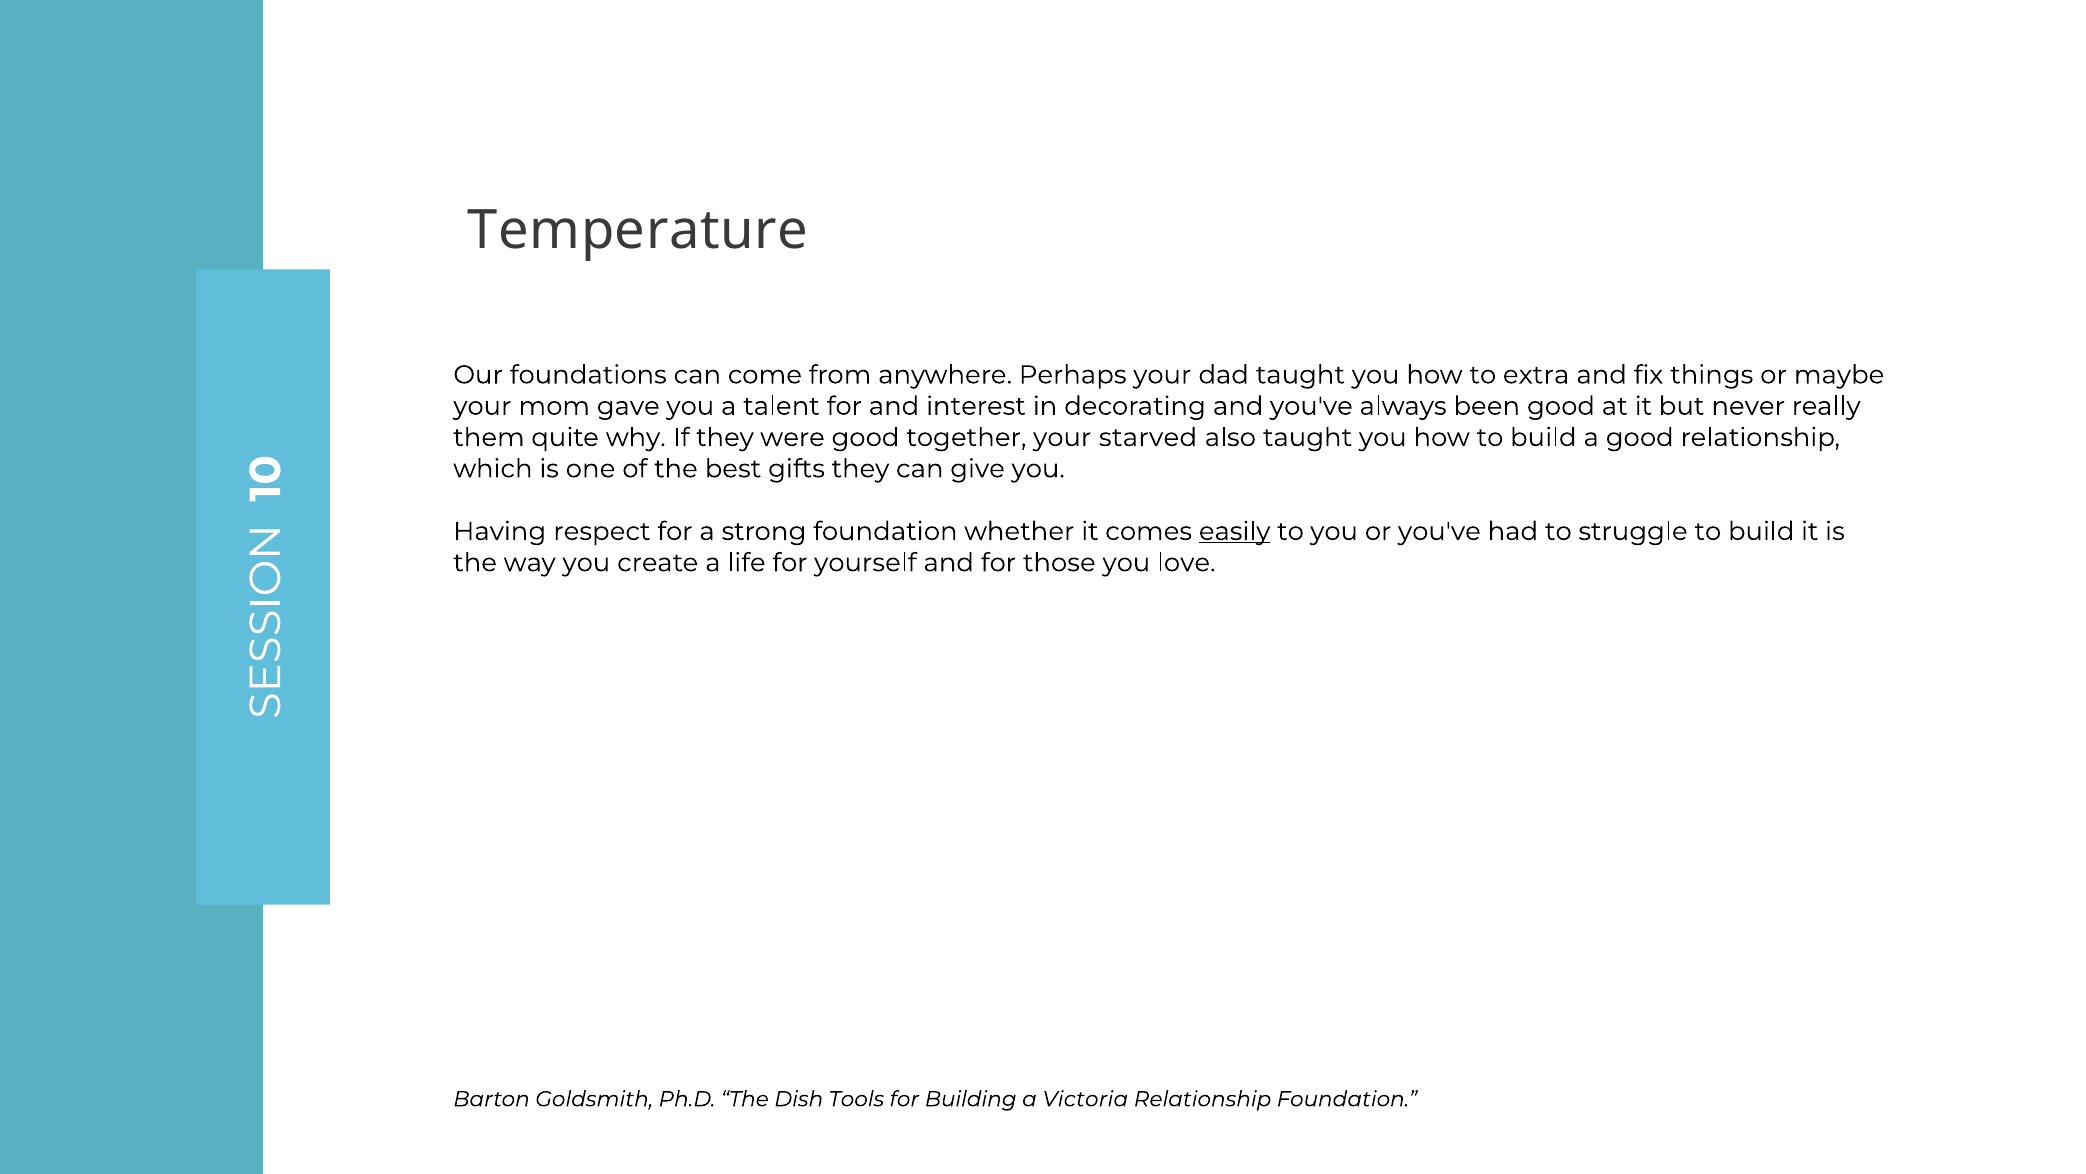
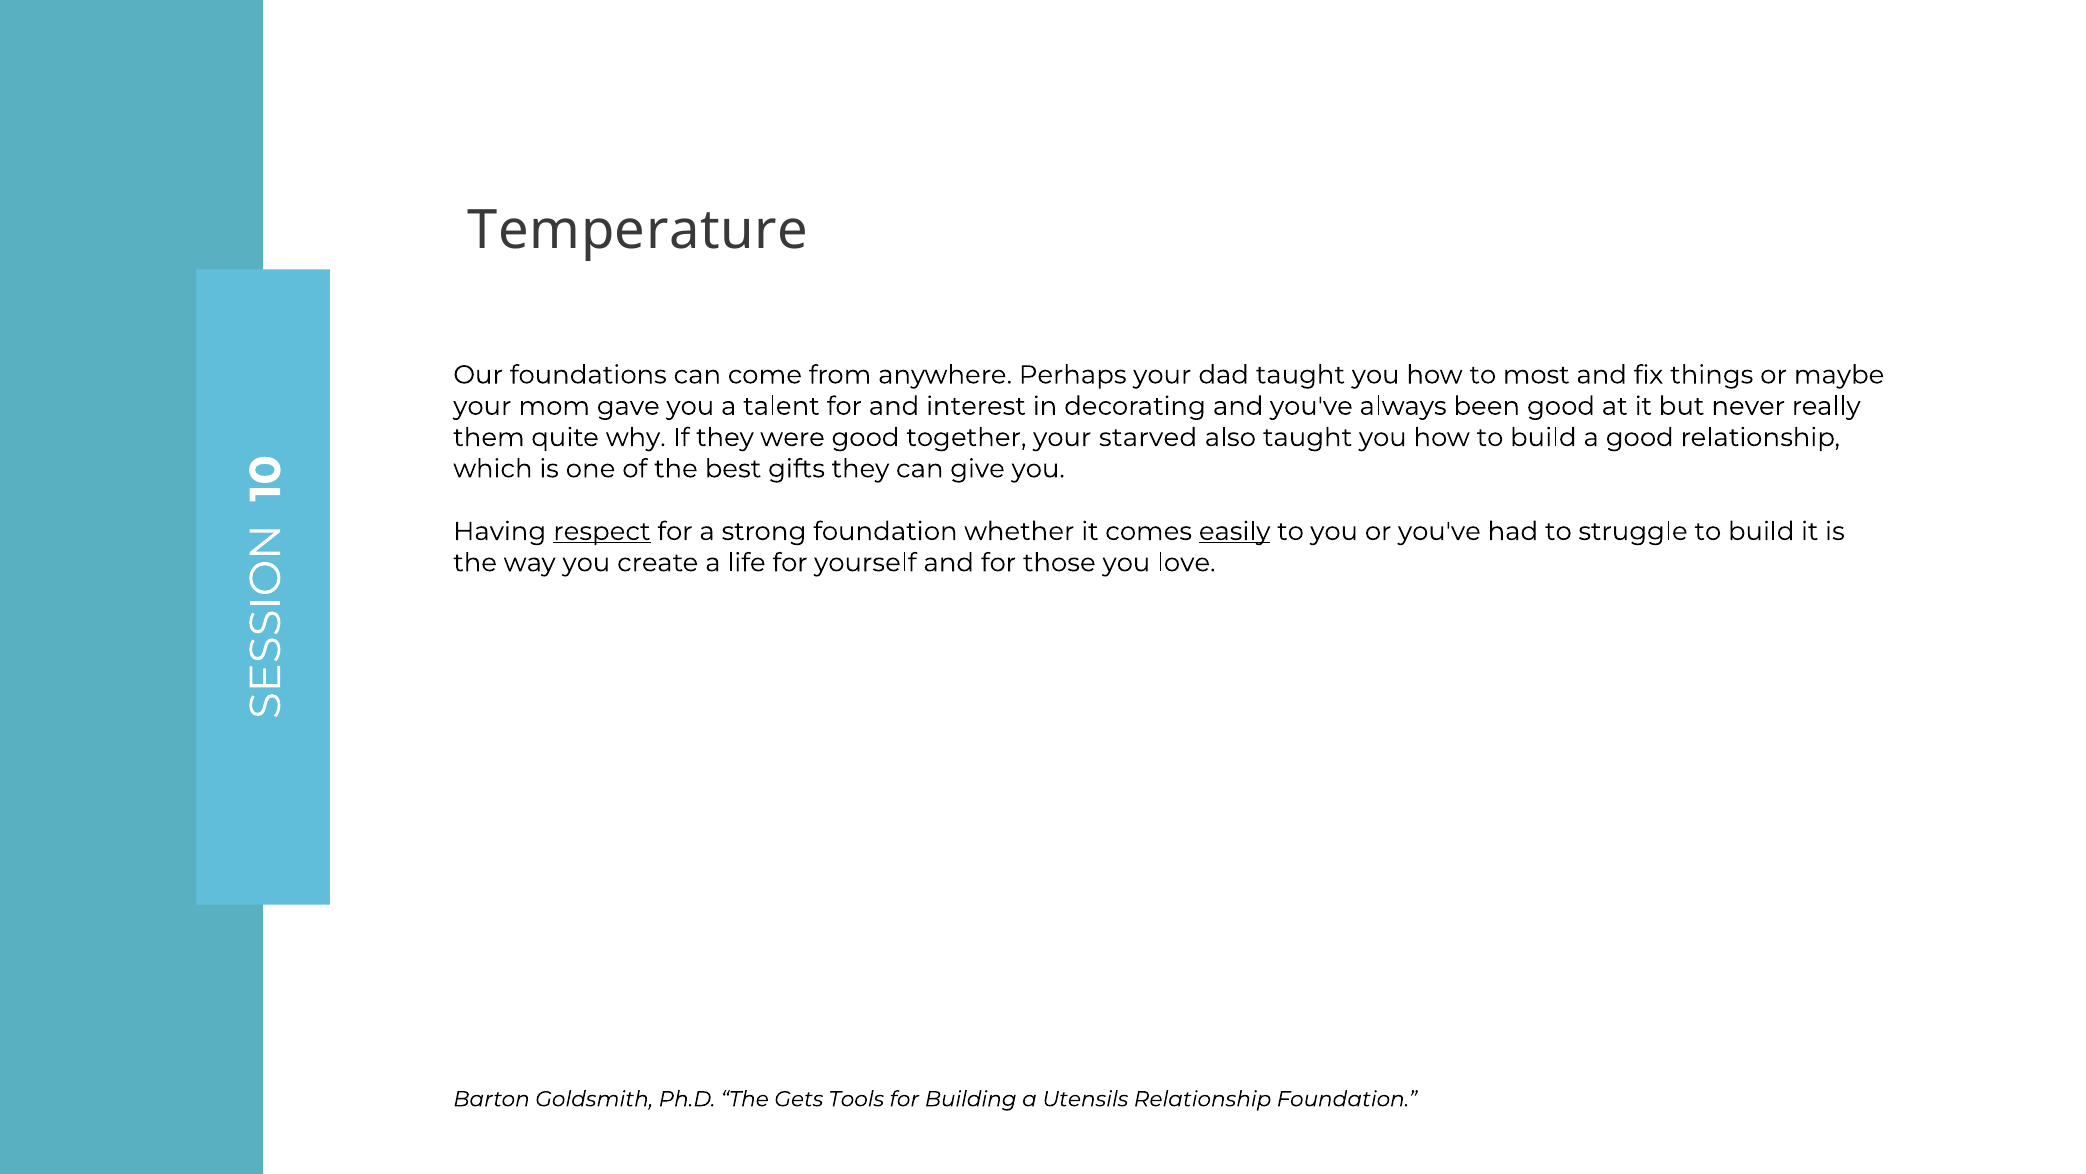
extra: extra -> most (1536, 375)
respect underline: none -> present (602, 531)
Dish: Dish -> Gets (799, 1099)
Victoria: Victoria -> Utensils (1085, 1099)
